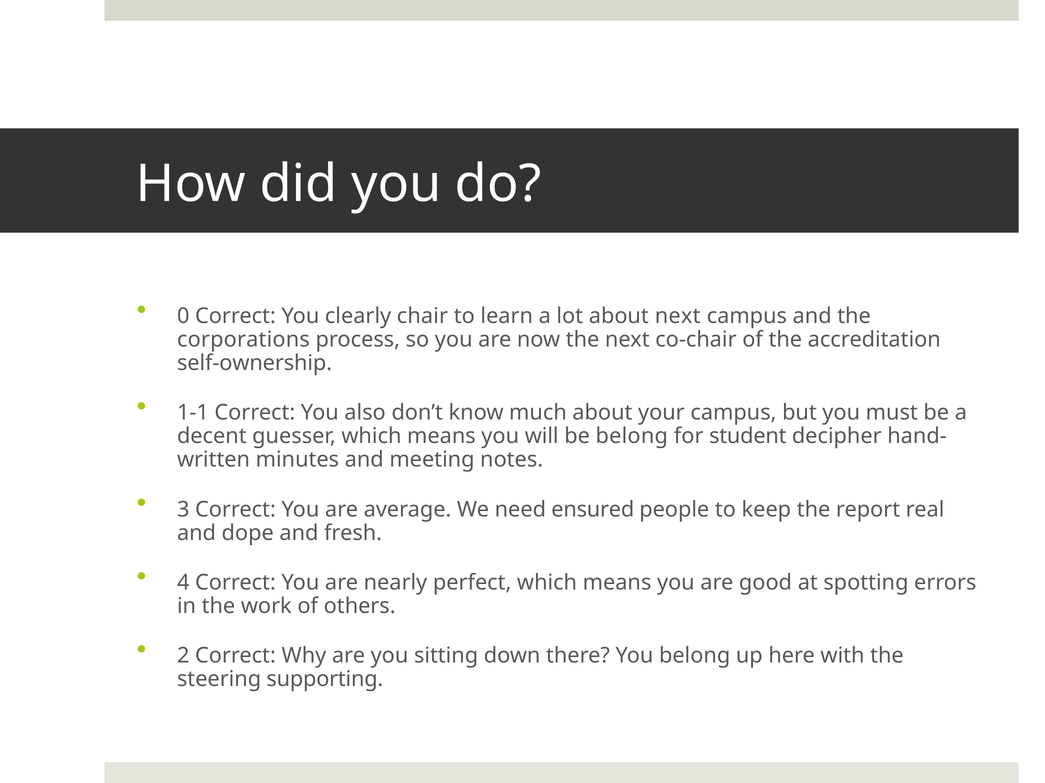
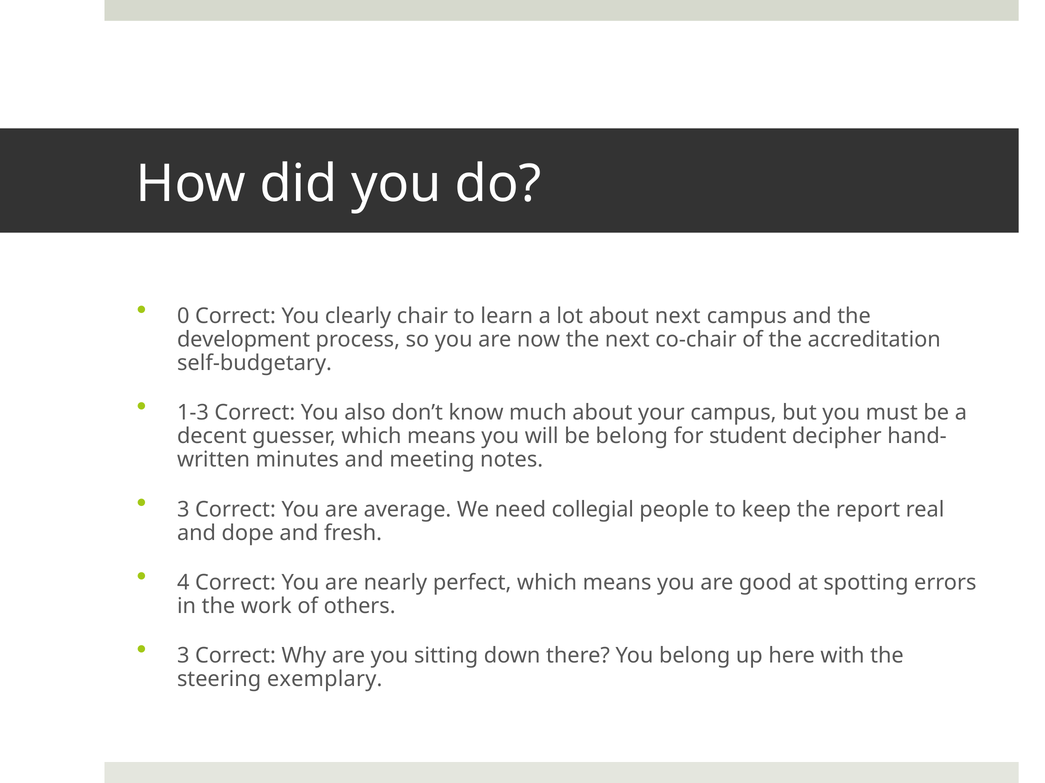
corporations: corporations -> development (244, 340)
self-ownership: self-ownership -> self-budgetary (254, 364)
1-1: 1-1 -> 1-3 (193, 413)
ensured: ensured -> collegial (593, 510)
2: 2 -> 3 (183, 656)
supporting: supporting -> exemplary (325, 680)
